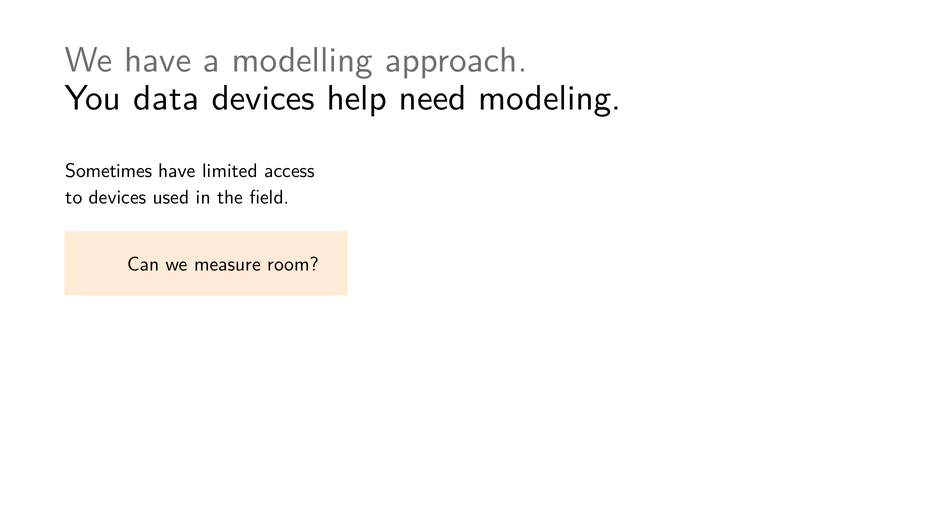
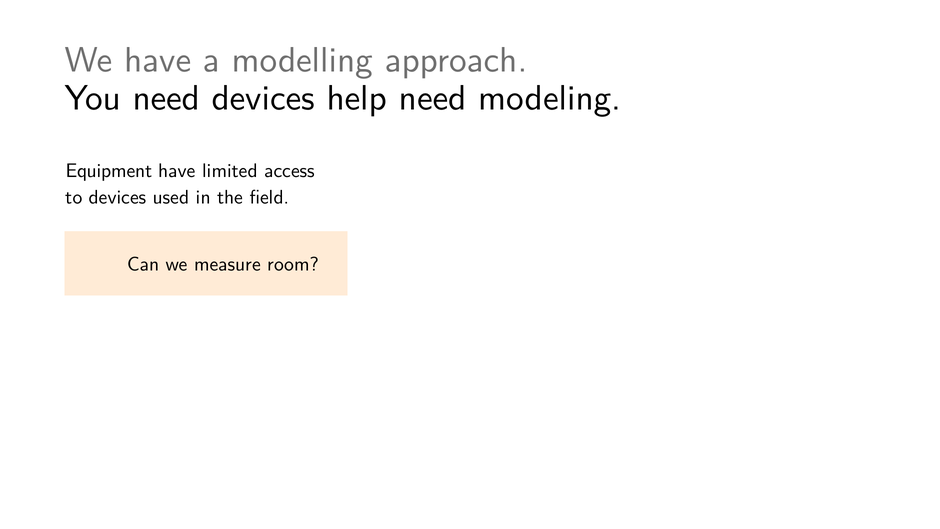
You data: data -> need (166, 98)
Sometimes: Sometimes -> Equipment (109, 171)
